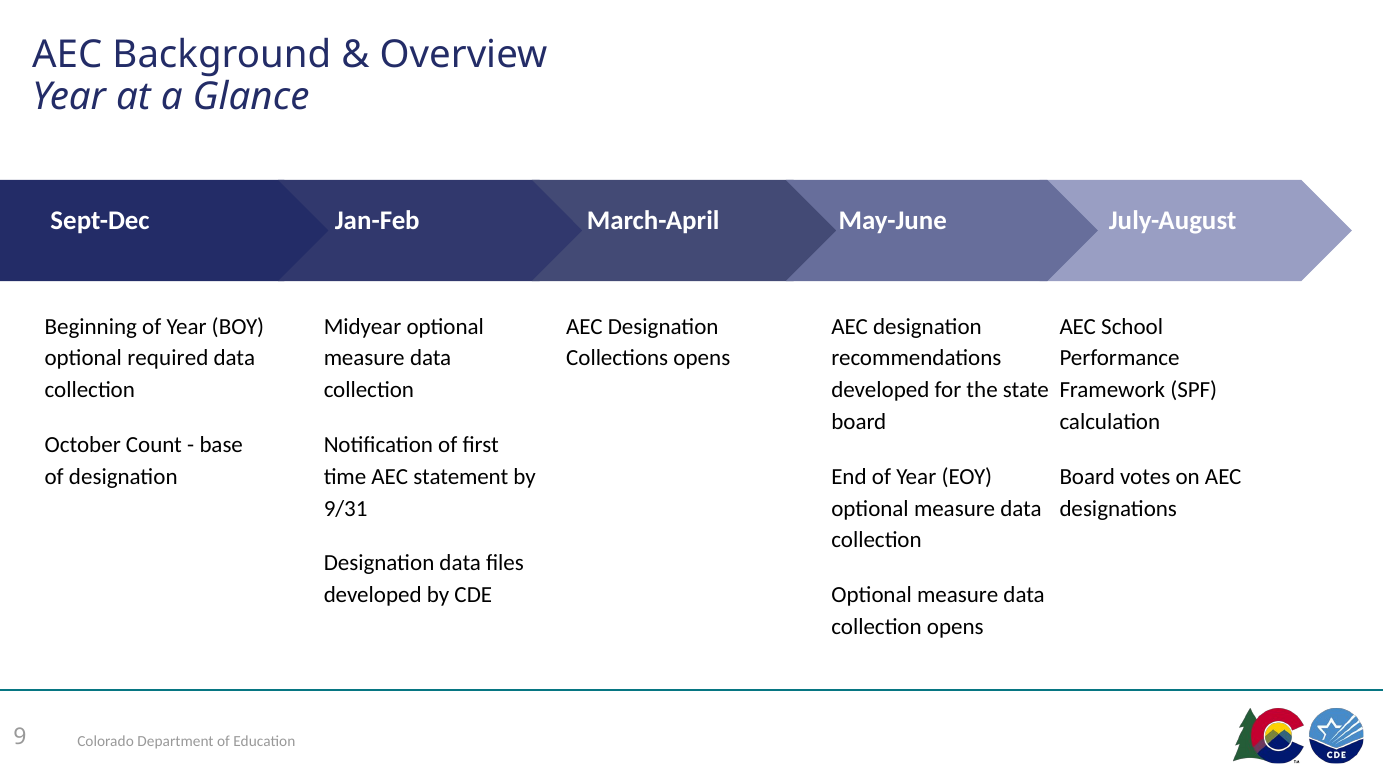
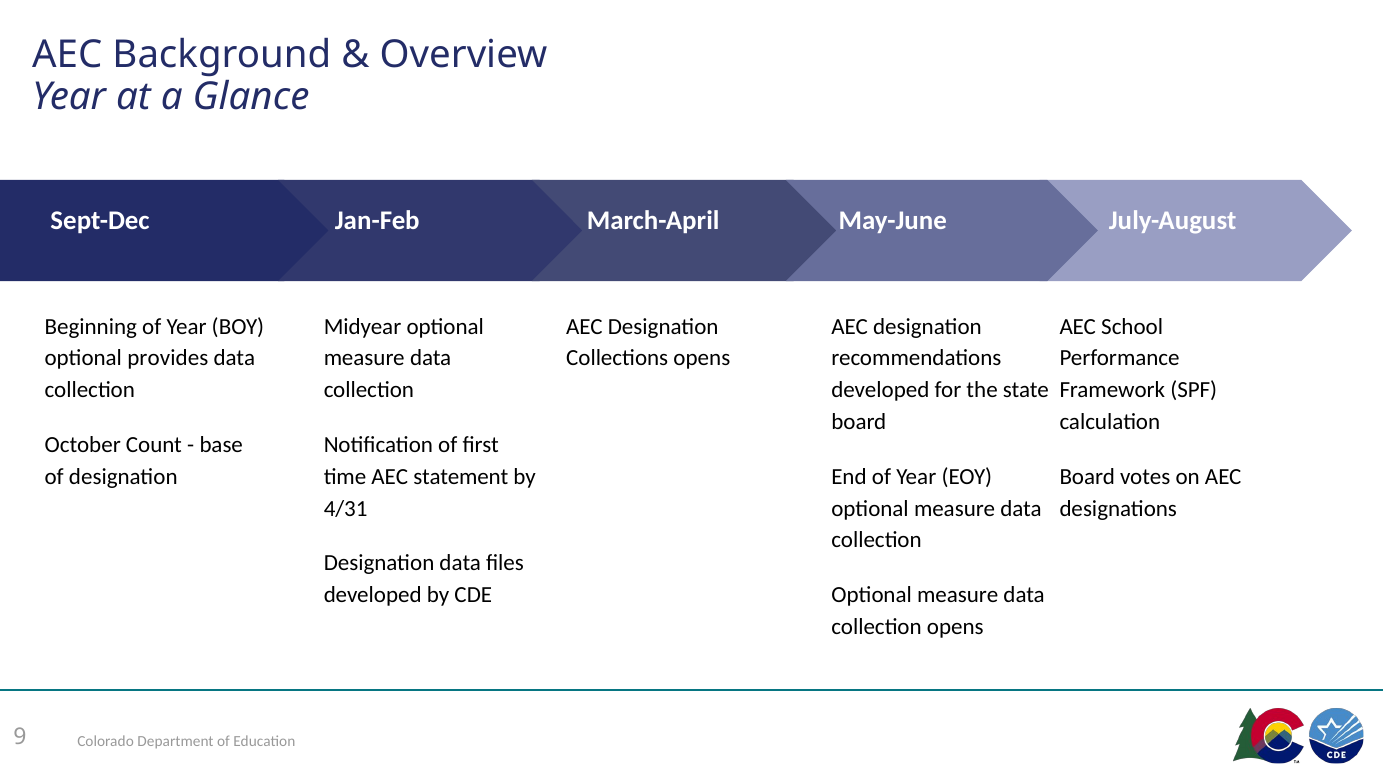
required: required -> provides (168, 358)
9/31: 9/31 -> 4/31 (346, 508)
